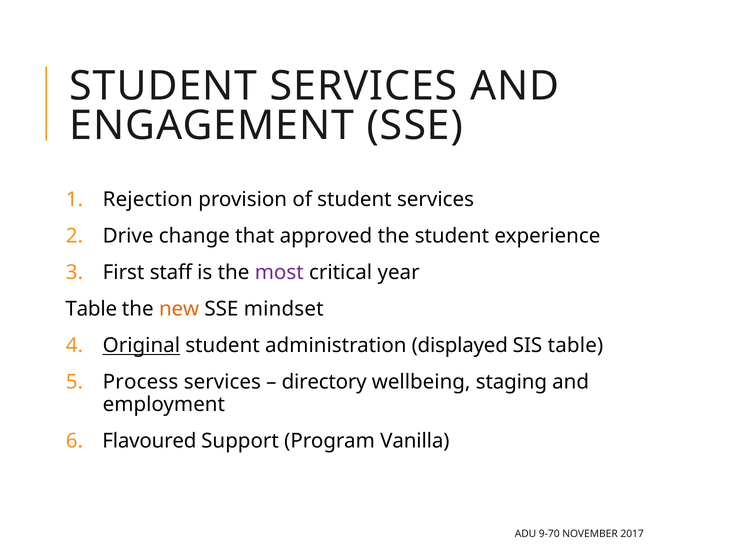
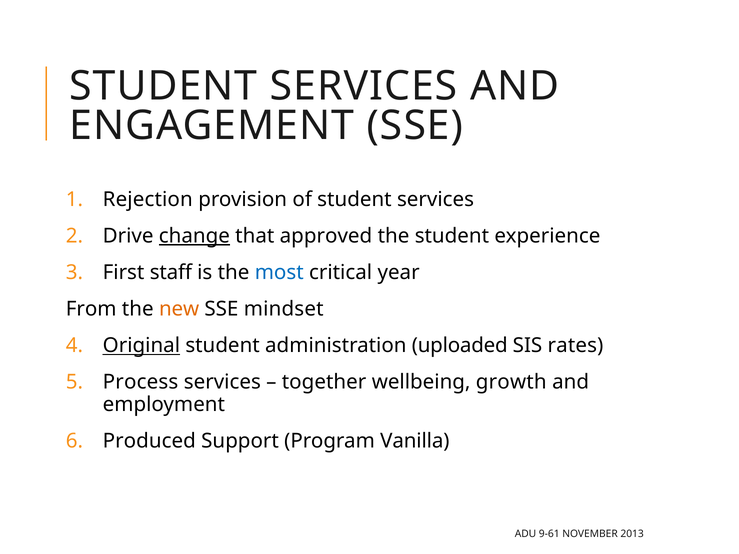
change underline: none -> present (194, 236)
most colour: purple -> blue (279, 273)
Table: Table -> From (91, 309)
displayed: displayed -> uploaded (460, 346)
SIS table: table -> rates (575, 346)
directory: directory -> together (324, 382)
staging: staging -> growth (511, 382)
Flavoured: Flavoured -> Produced (149, 441)
9-70: 9-70 -> 9-61 (549, 534)
2017: 2017 -> 2013 (632, 534)
